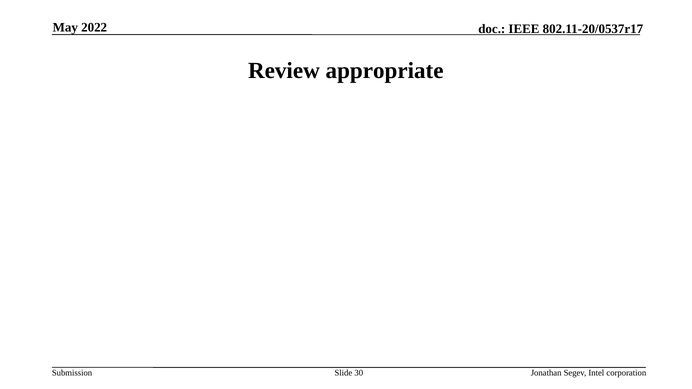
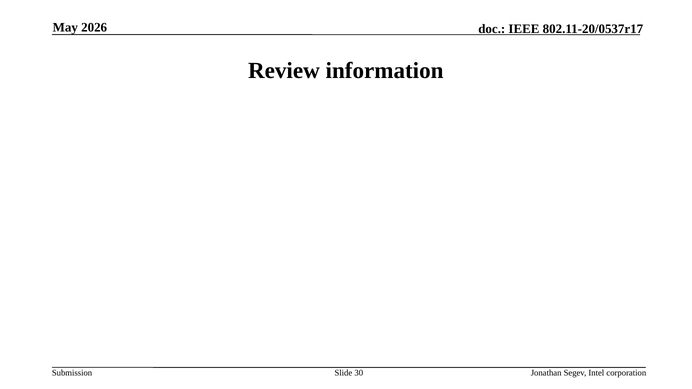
2022: 2022 -> 2026 (94, 28)
appropriate: appropriate -> information (385, 71)
